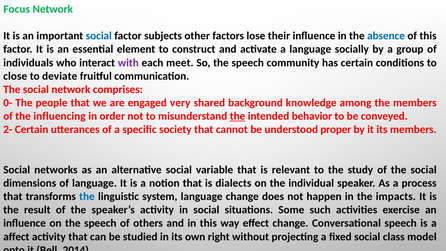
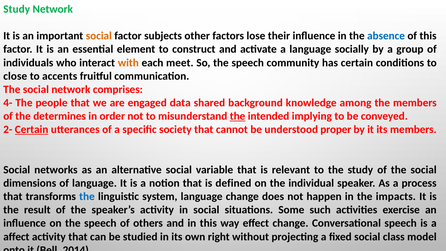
Focus: Focus -> Study (17, 9)
social colour: blue -> orange (99, 36)
with colour: purple -> orange (128, 63)
deviate: deviate -> accents (60, 76)
0-: 0- -> 4- (8, 103)
very: very -> data (180, 103)
influencing: influencing -> determines (60, 116)
behavior: behavior -> implying (312, 116)
Certain underline: none -> present (32, 130)
dialects: dialects -> defined (233, 183)
